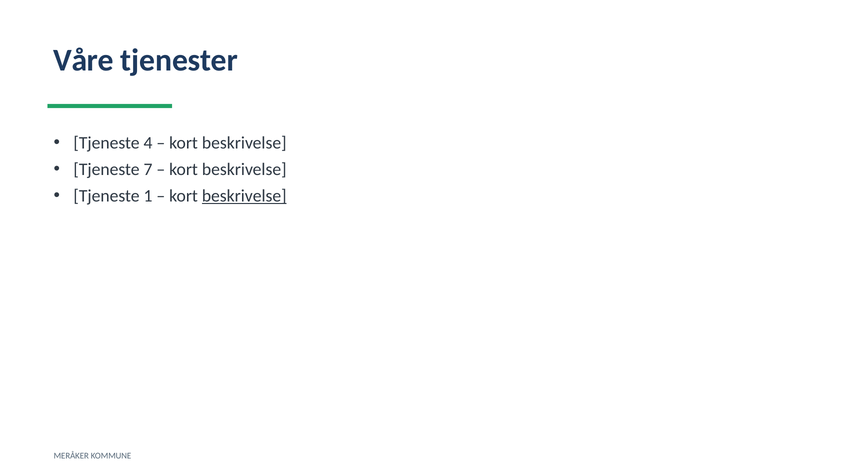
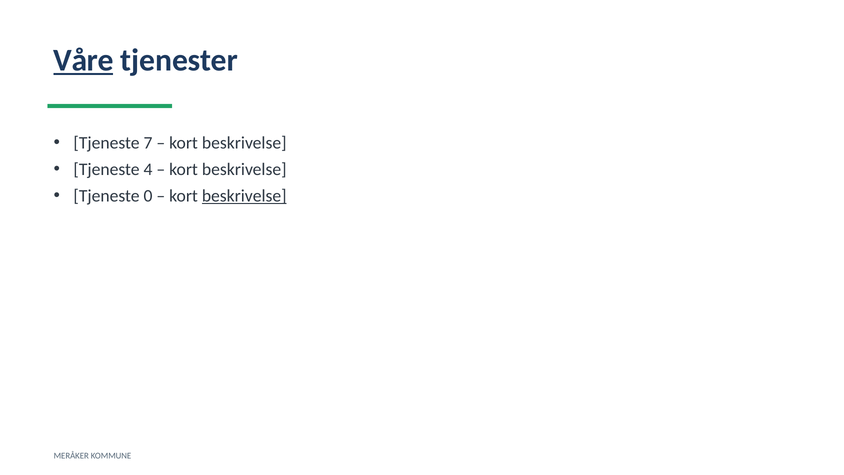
Våre underline: none -> present (84, 60)
4: 4 -> 7 (148, 143)
7: 7 -> 4 (148, 169)
1: 1 -> 0 (148, 196)
